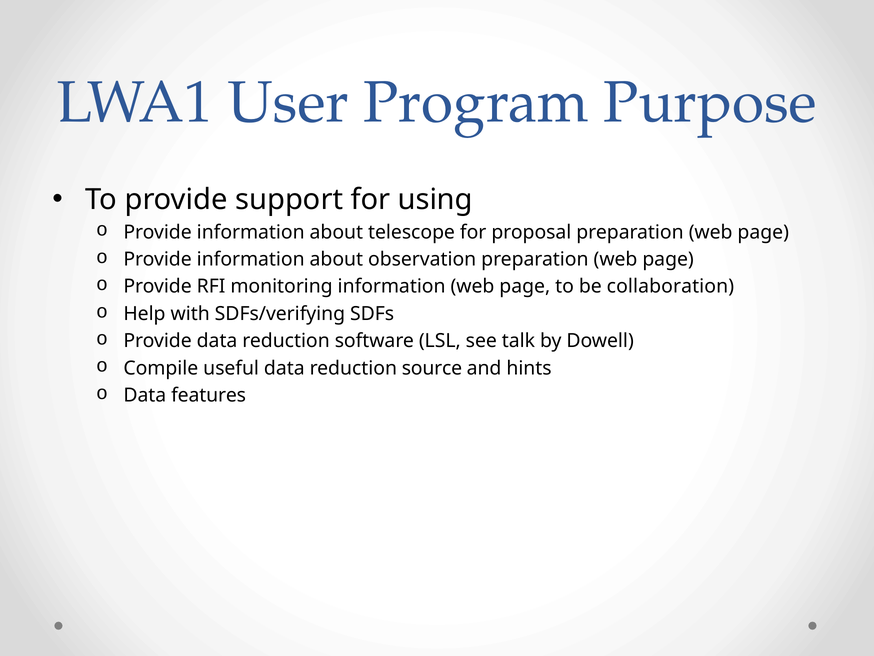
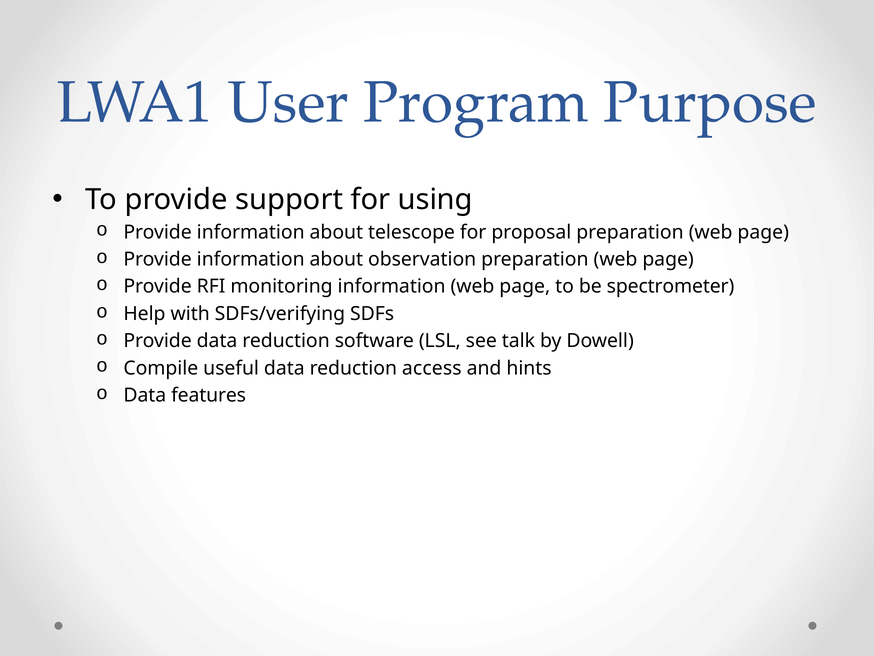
collaboration: collaboration -> spectrometer (671, 286)
source: source -> access (432, 368)
